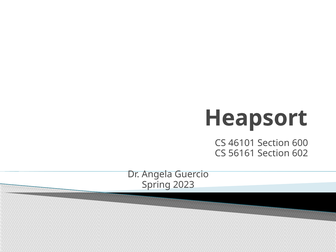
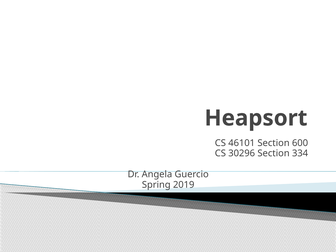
56161: 56161 -> 30296 (242, 153)
602: 602 -> 334 (300, 153)
2023: 2023 -> 2019 (184, 185)
